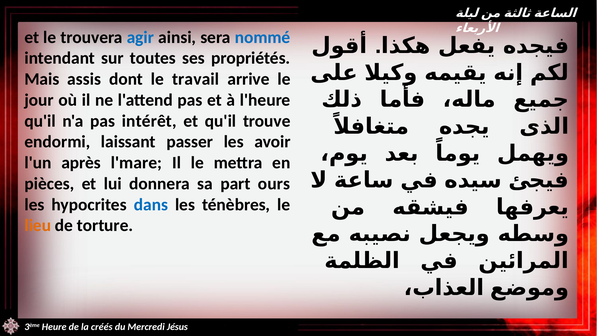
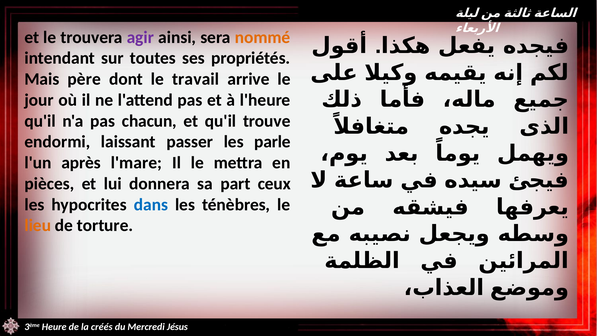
agir colour: blue -> purple (140, 37)
nommé colour: blue -> orange (263, 37)
assis: assis -> père (84, 79)
intérêt: intérêt -> chacun (149, 121)
avoir: avoir -> parle (272, 142)
ours: ours -> ceux (274, 184)
